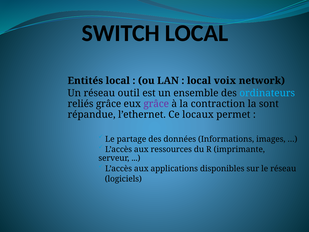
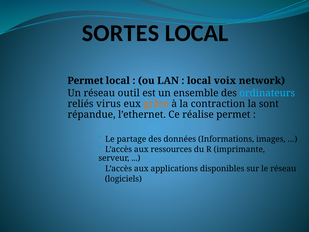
SWITCH: SWITCH -> SORTES (121, 33)
Entités: Entités -> Permet (85, 81)
reliés grâce: grâce -> virus (108, 104)
grâce colour: purple -> orange (156, 104)
locaux: locaux -> réalise (198, 114)
